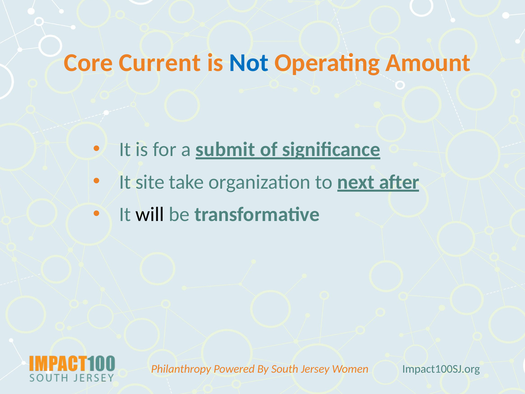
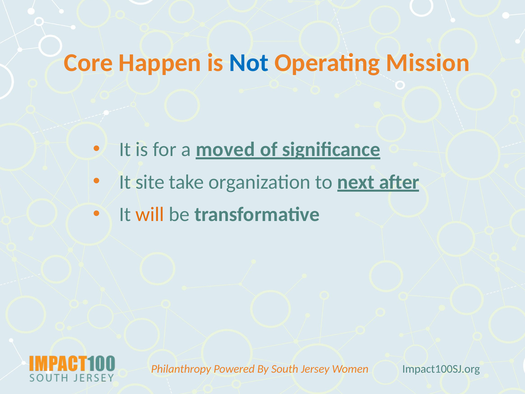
Current: Current -> Happen (160, 63)
Amount: Amount -> Mission (428, 63)
submit: submit -> moved (225, 149)
will colour: black -> orange (150, 214)
